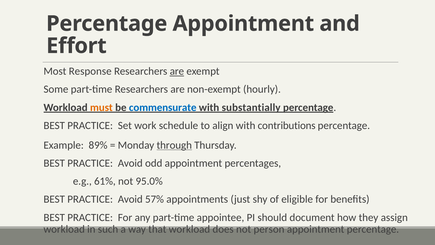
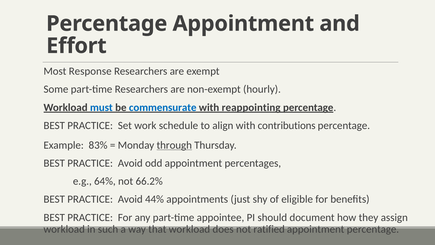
are underline: present -> none (177, 71)
must colour: orange -> blue (101, 107)
substantially: substantially -> reappointing (251, 107)
89%: 89% -> 83% (98, 145)
61%: 61% -> 64% (105, 181)
95.0%: 95.0% -> 66.2% (149, 181)
57%: 57% -> 44% (155, 199)
person: person -> ratified (269, 229)
